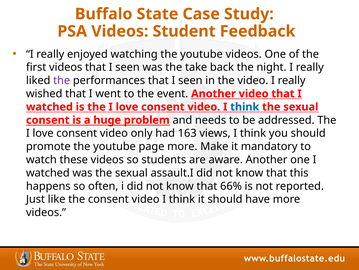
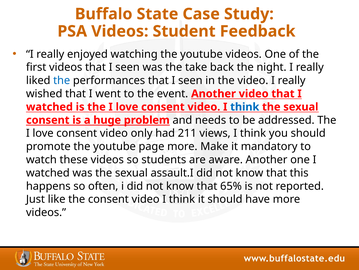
the colour: purple -> blue (62, 80)
163: 163 -> 211 (187, 133)
66%: 66% -> 65% (231, 186)
